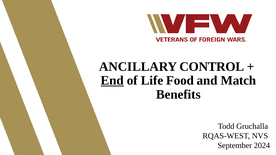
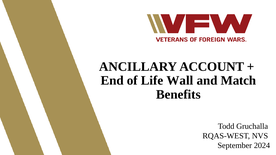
CONTROL: CONTROL -> ACCOUNT (212, 67)
End underline: present -> none (112, 81)
Food: Food -> Wall (180, 81)
